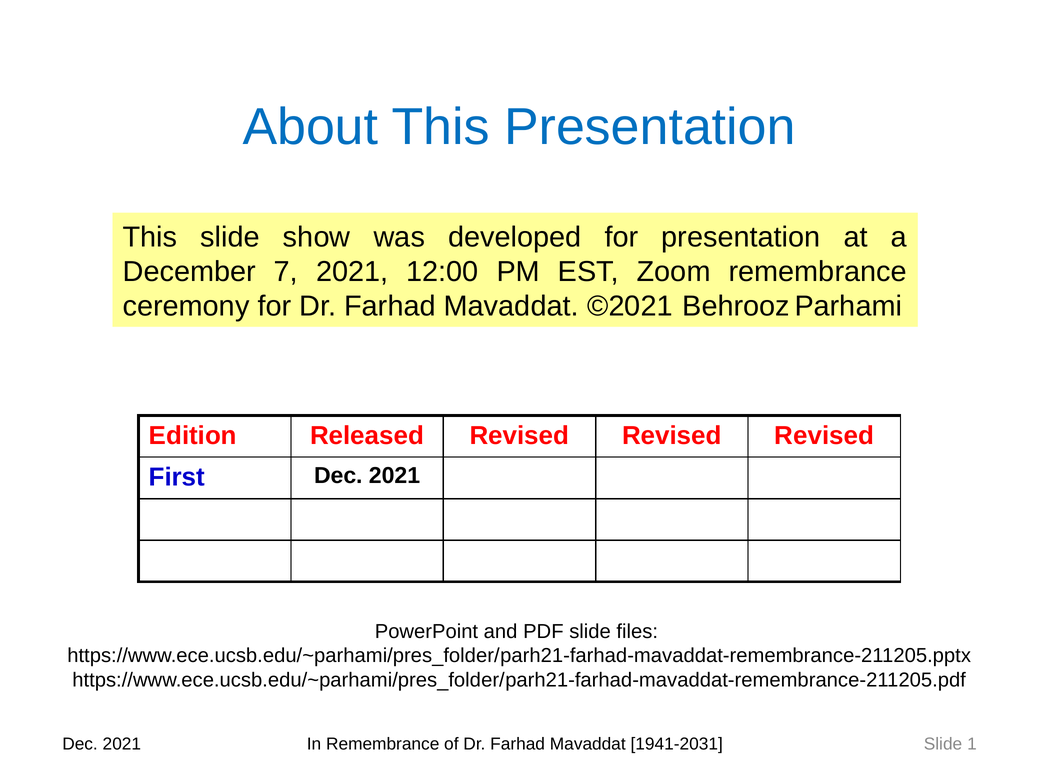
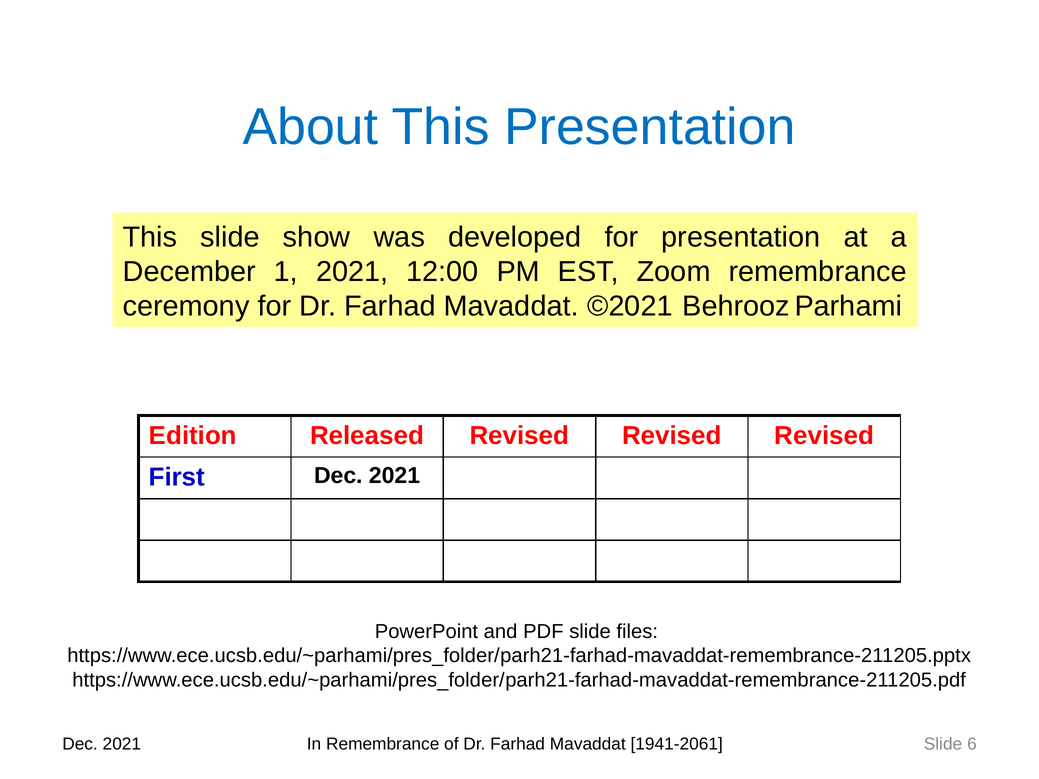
7: 7 -> 1 (286, 272)
1941-2031: 1941-2031 -> 1941-2061 (677, 744)
1: 1 -> 6 (972, 744)
